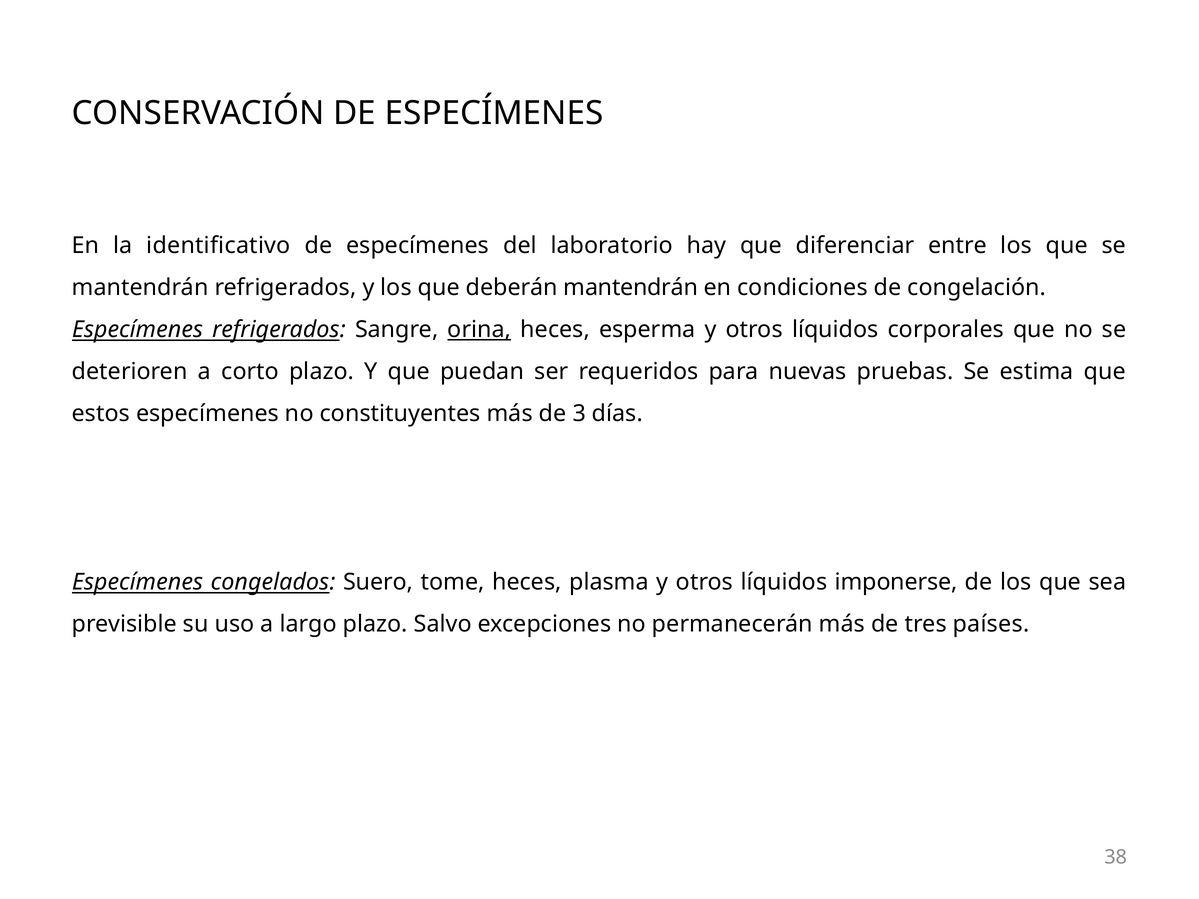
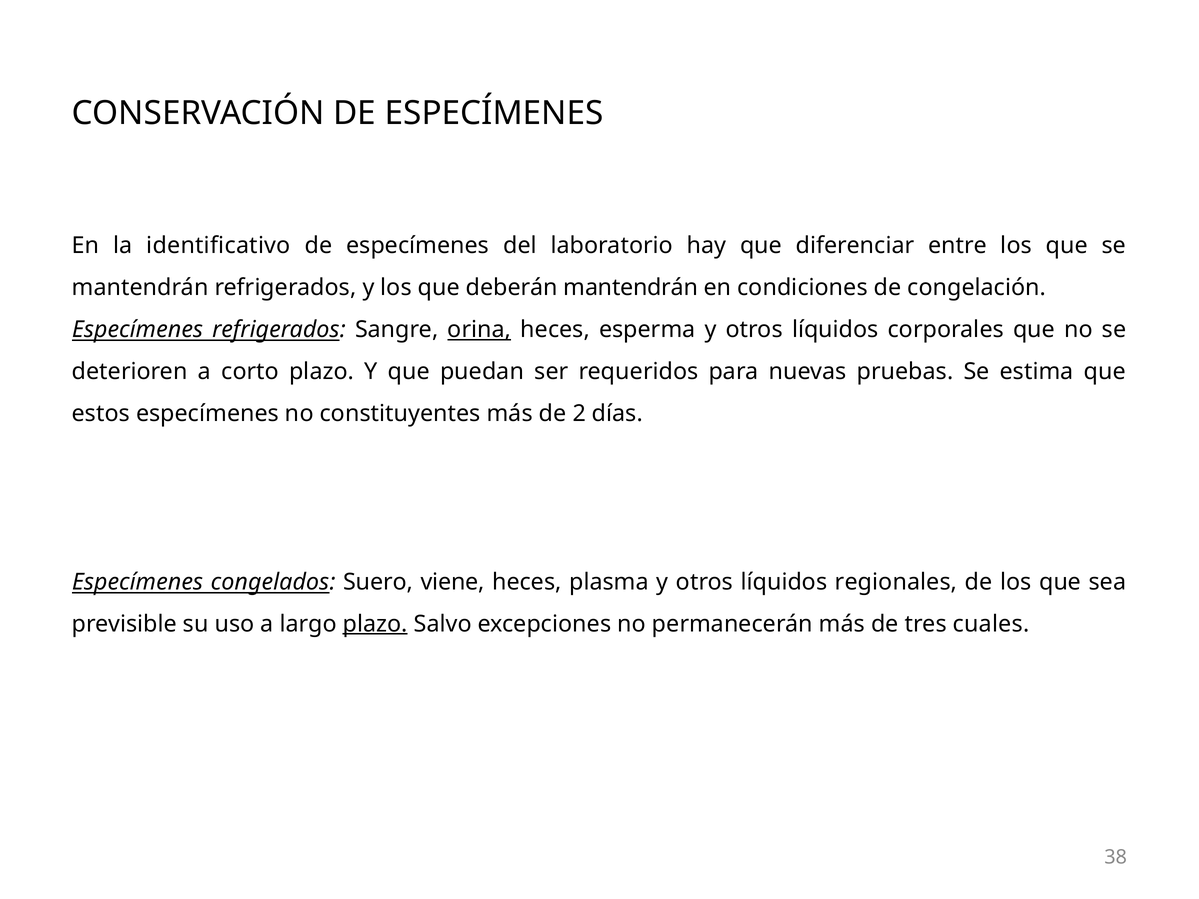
3: 3 -> 2 (579, 414)
tome: tome -> viene (453, 582)
imponerse: imponerse -> regionales (896, 582)
plazo underline: none -> present (375, 624)
países: países -> cuales (991, 624)
